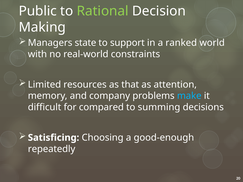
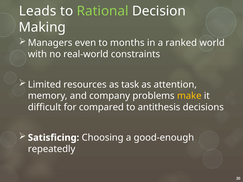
Public: Public -> Leads (38, 11)
state: state -> even (85, 43)
support: support -> months (127, 43)
that: that -> task (130, 85)
make colour: light blue -> yellow (189, 96)
summing: summing -> antithesis (159, 107)
